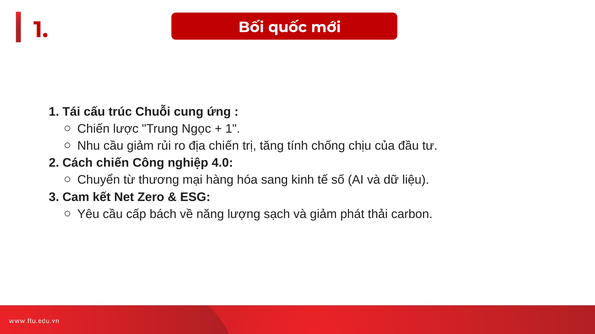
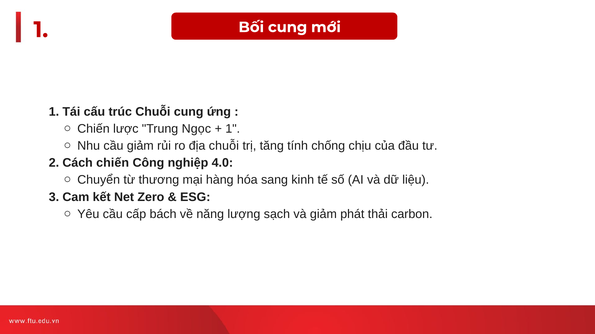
Bối quốc: quốc -> cung (288, 27)
địa chiến: chiến -> chuỗi (224, 146)
